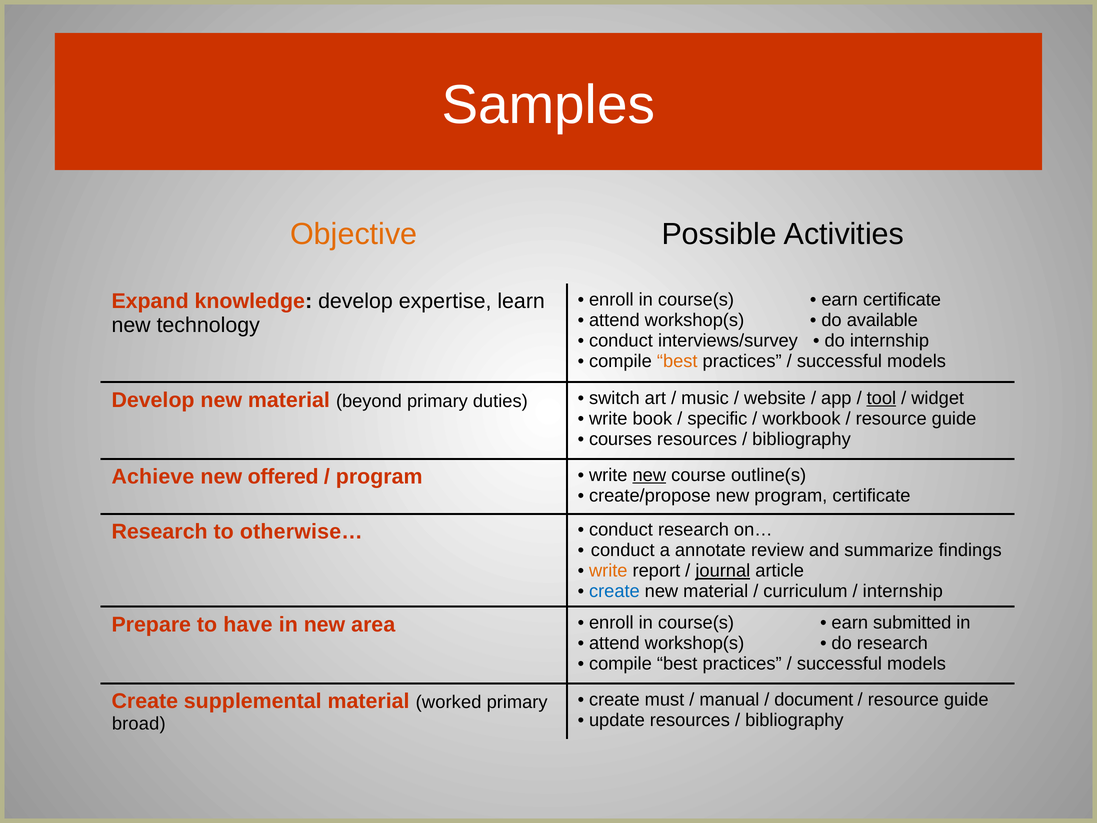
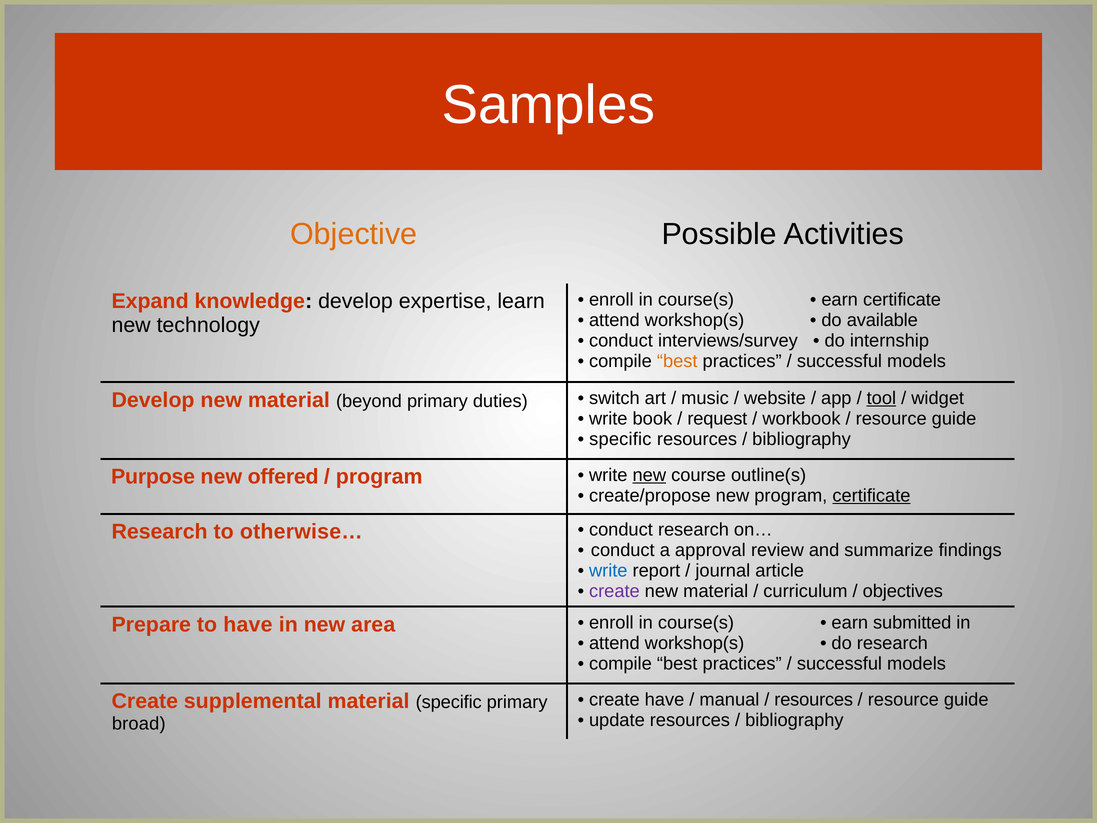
specific: specific -> request (717, 419)
courses: courses -> specific (620, 439)
Achieve: Achieve -> Purpose (153, 477)
certificate underline: none -> present (871, 495)
annotate: annotate -> approval (710, 550)
write colour: orange -> blue (608, 571)
journal underline: present -> none (723, 571)
create colour: blue -> purple (614, 591)
internship: internship -> objectives (903, 591)
create must: must -> have (664, 699)
document: document -> resources (814, 699)
material worked: worked -> specific (449, 702)
